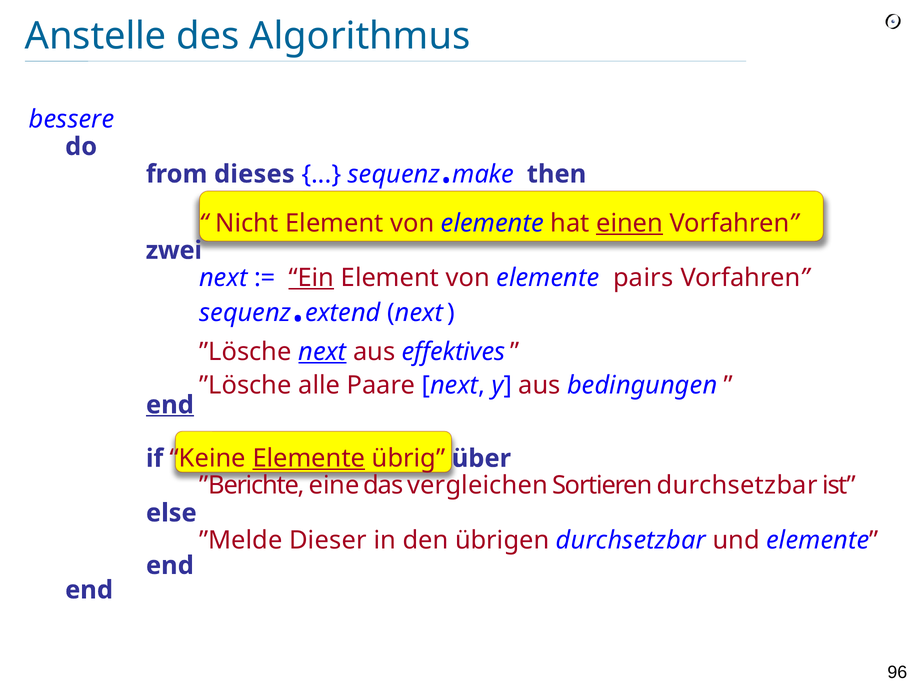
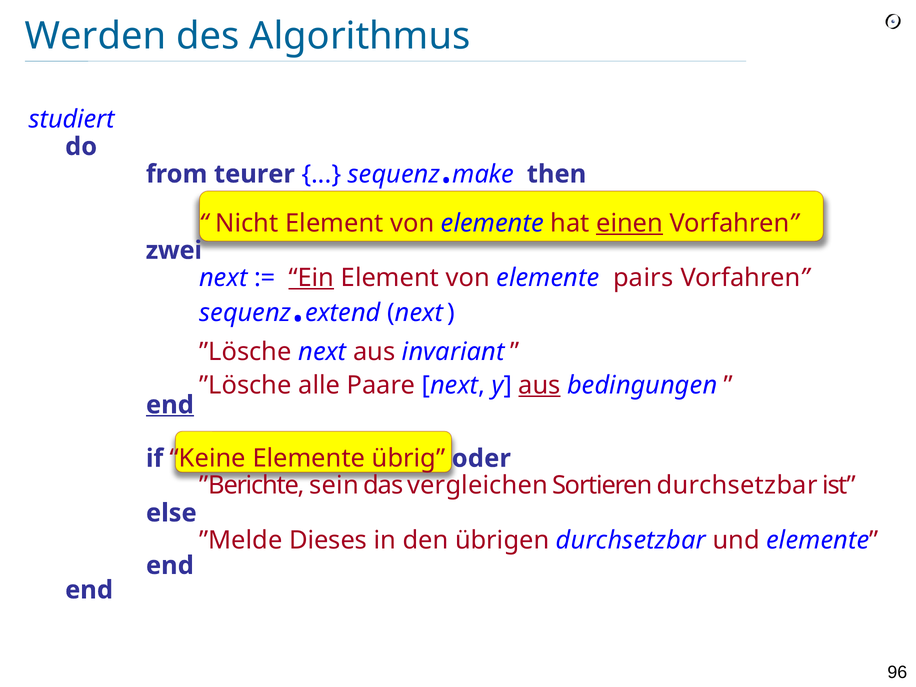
Anstelle: Anstelle -> Werden (96, 36)
bessere: bessere -> studiert (72, 119)
dieses: dieses -> teurer (254, 174)
next underline: present -> none (322, 352)
effektives: effektives -> invariant (453, 352)
aus underline: none -> present (540, 385)
Elemente underline: present -> none (309, 458)
über: über -> oder (481, 458)
eine: eine -> sein (334, 486)
Dieser: Dieser -> Dieses (328, 541)
